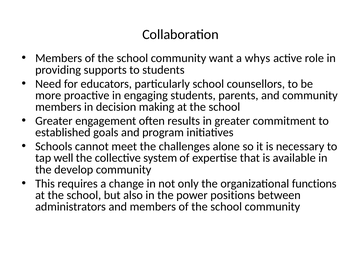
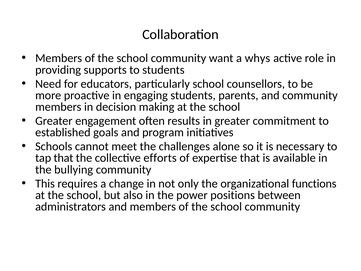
tap well: well -> that (64, 158)
system: system -> efforts (160, 158)
develop: develop -> bullying (74, 169)
